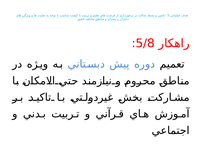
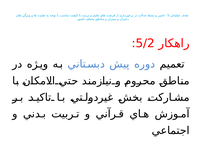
5/8: 5/8 -> 5/2 (145, 43)
